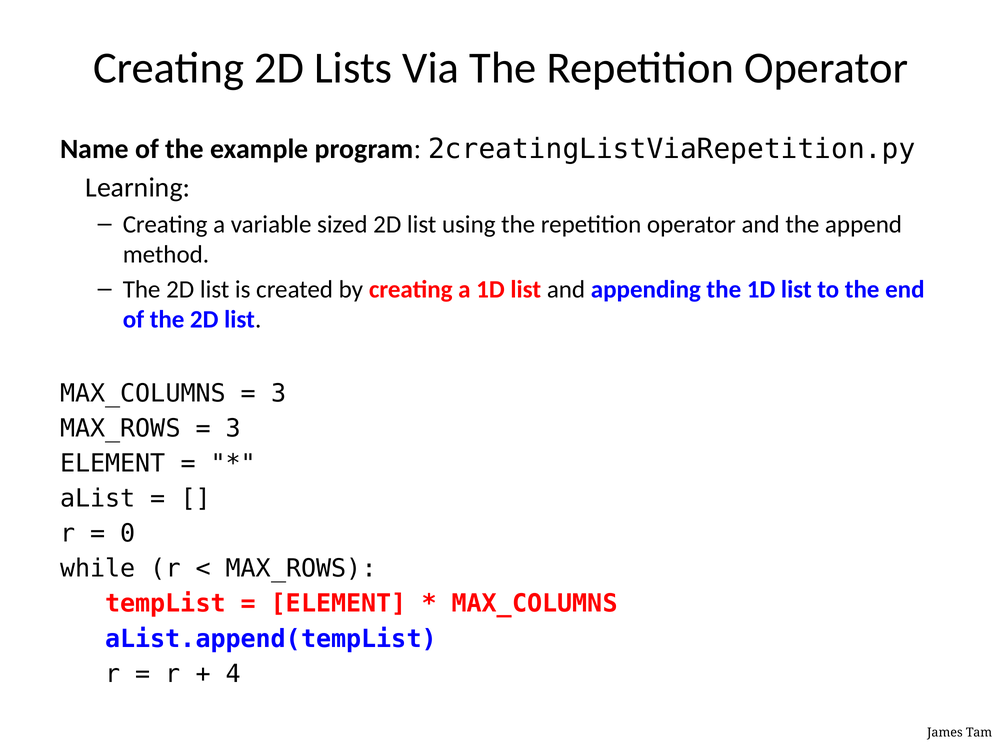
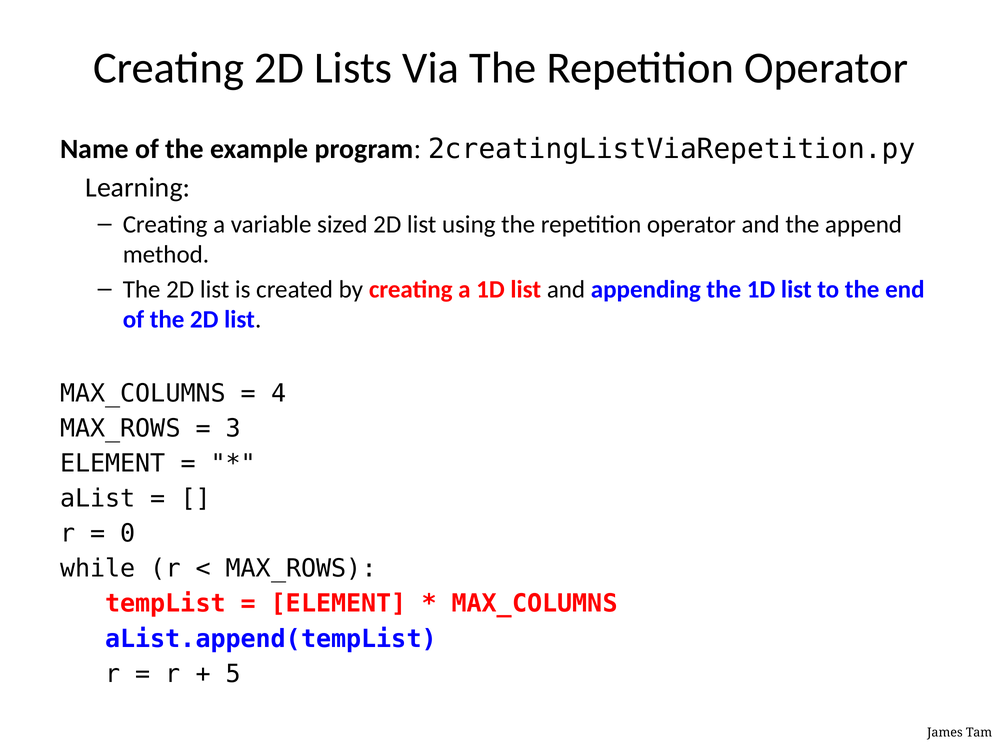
3: 3 -> 4 (279, 394)
4: 4 -> 5 (233, 674)
